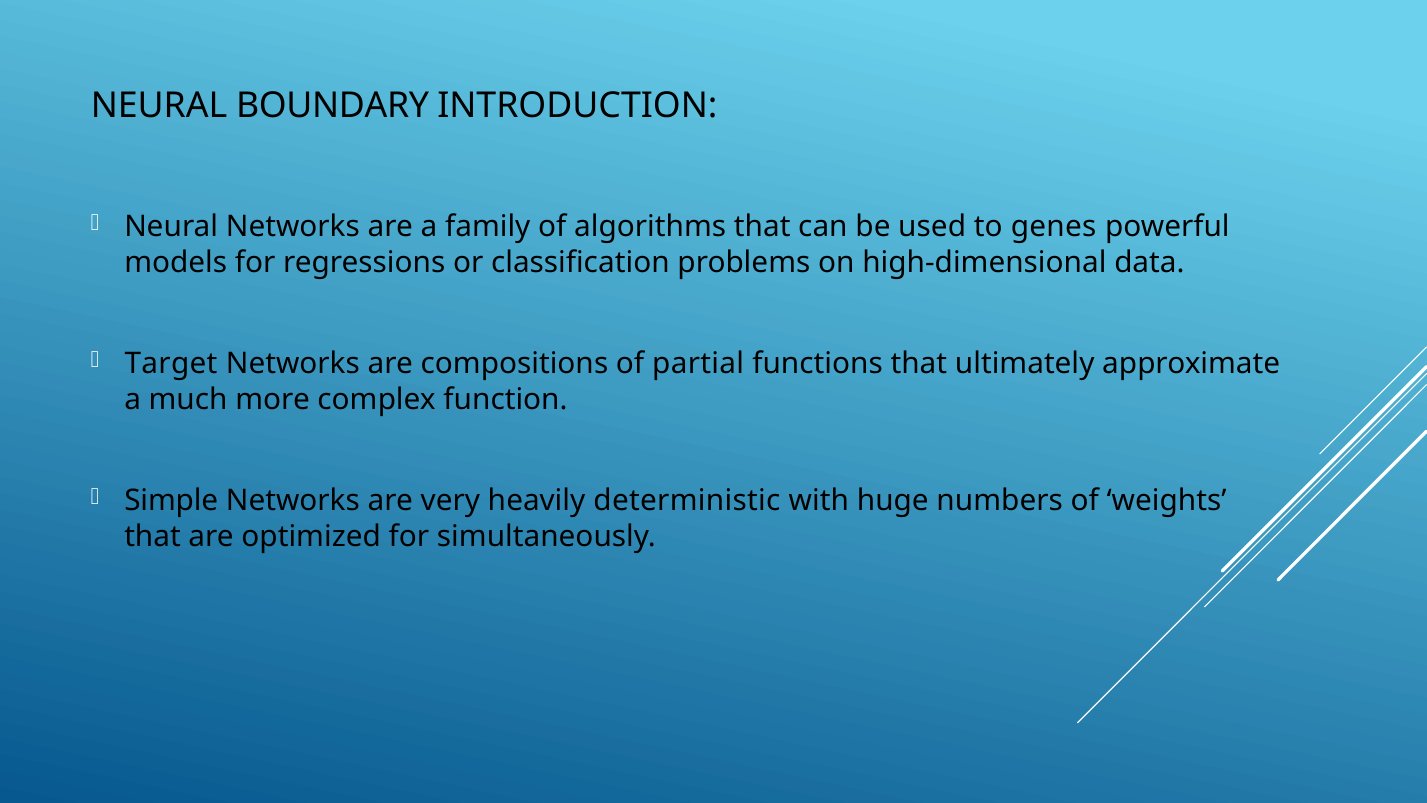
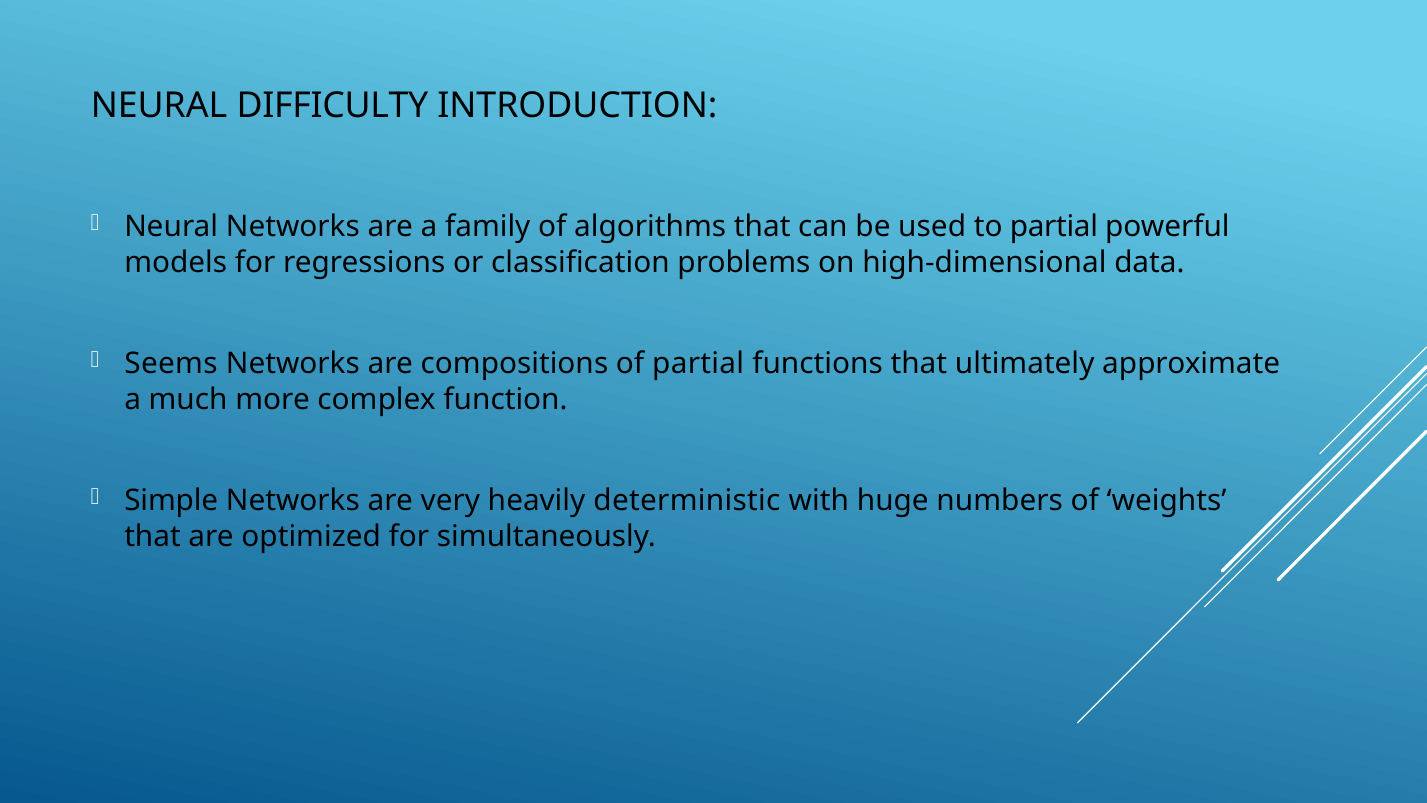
BOUNDARY: BOUNDARY -> DIFFICULTY (333, 106)
to genes: genes -> partial (1054, 227)
Target: Target -> Seems (171, 364)
